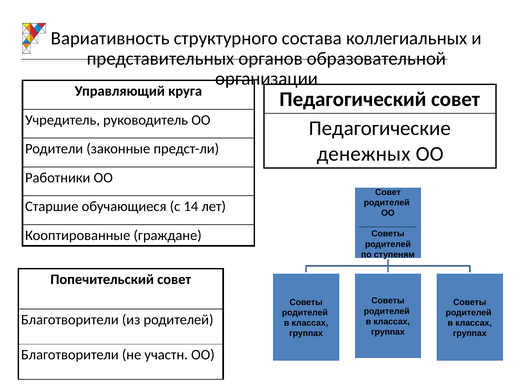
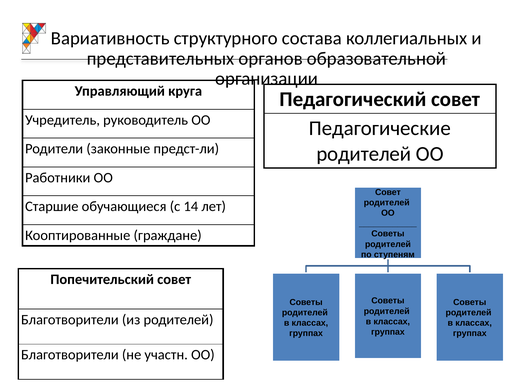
денежных: денежных -> родителей (364, 154)
